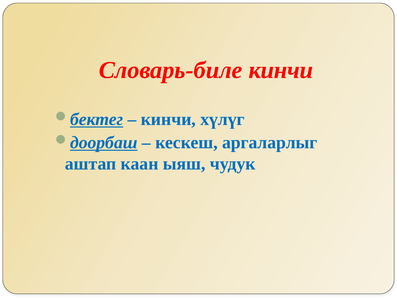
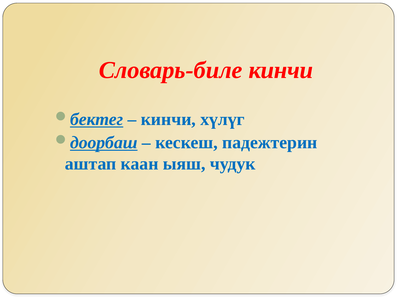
аргаларлыг: аргаларлыг -> падежтерин (270, 142)
